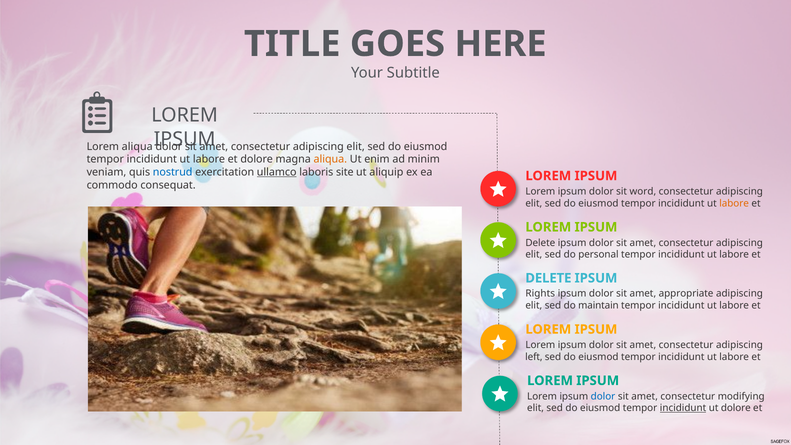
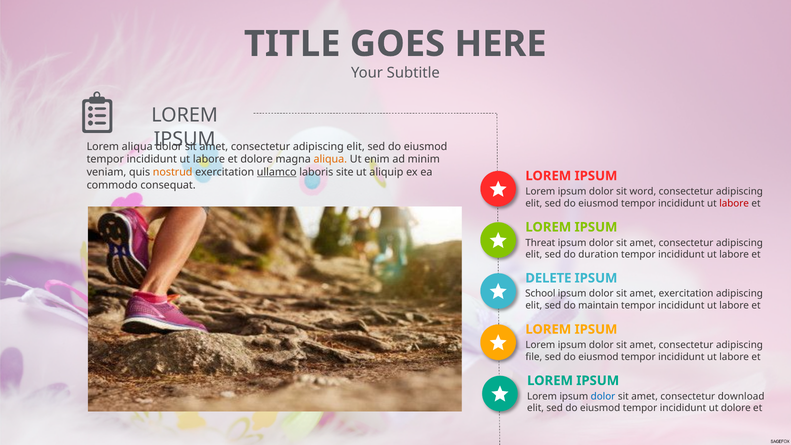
nostrud colour: blue -> orange (173, 172)
labore colour: orange -> red (734, 203)
Delete: Delete -> Threat (540, 243)
personal: personal -> duration (598, 255)
Rights: Rights -> School (540, 294)
amet appropriate: appropriate -> exercitation (686, 294)
left: left -> file (534, 357)
modifying: modifying -> download (741, 396)
incididunt underline: present -> none (683, 408)
